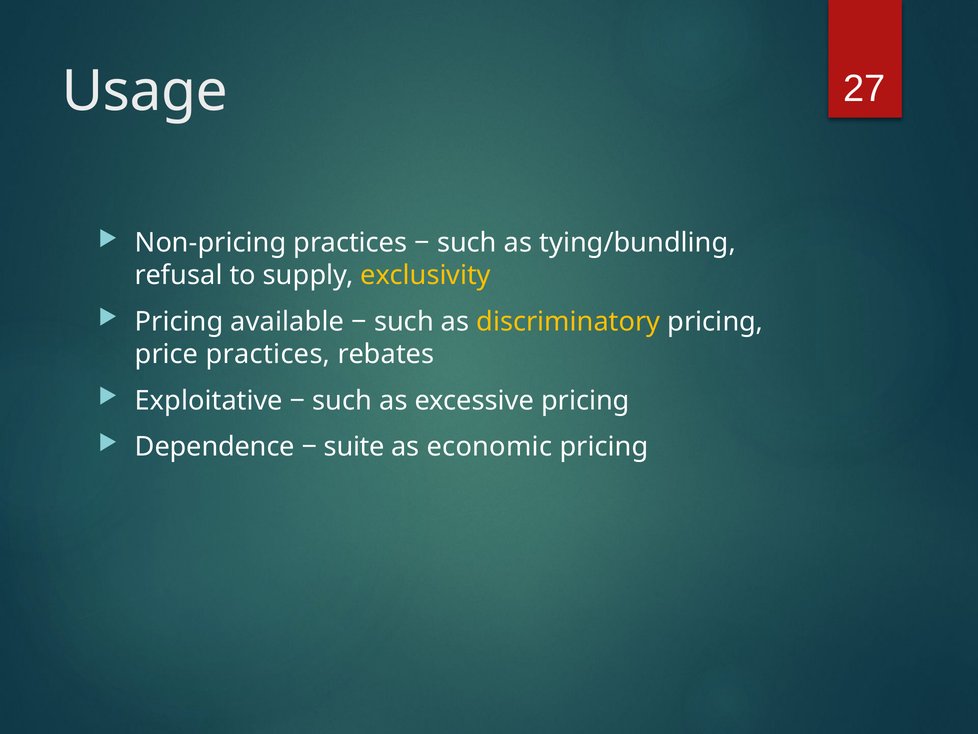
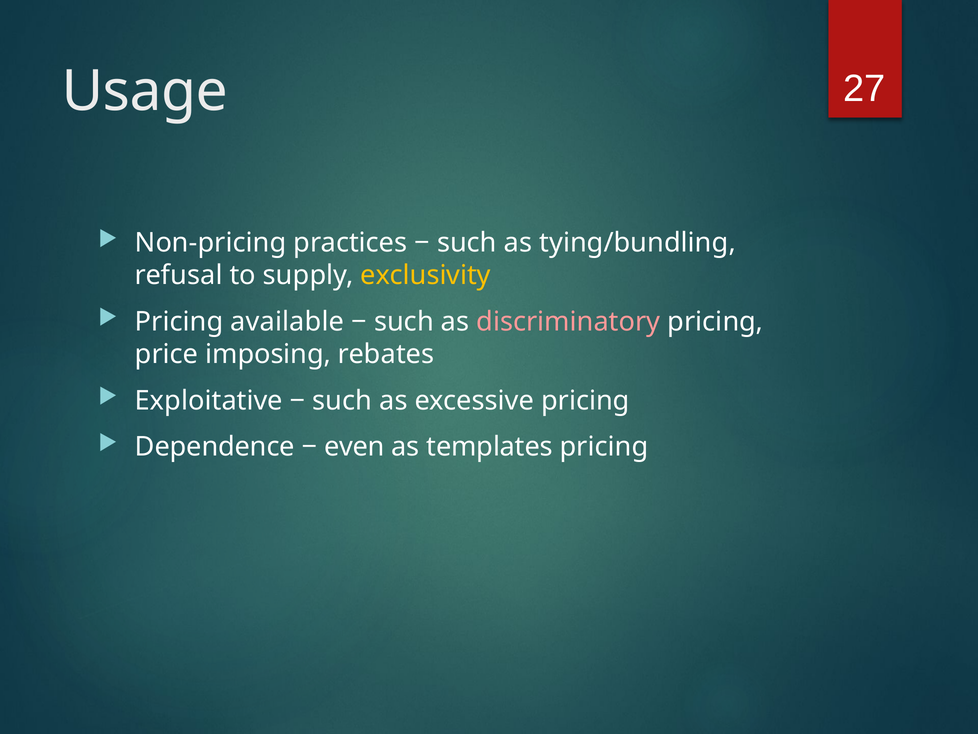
discriminatory colour: yellow -> pink (568, 322)
price practices: practices -> imposing (268, 354)
suite: suite -> even (354, 447)
economic: economic -> templates (490, 447)
